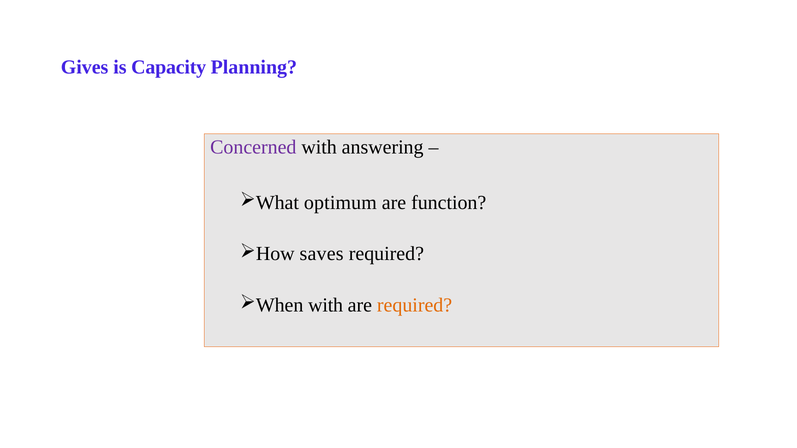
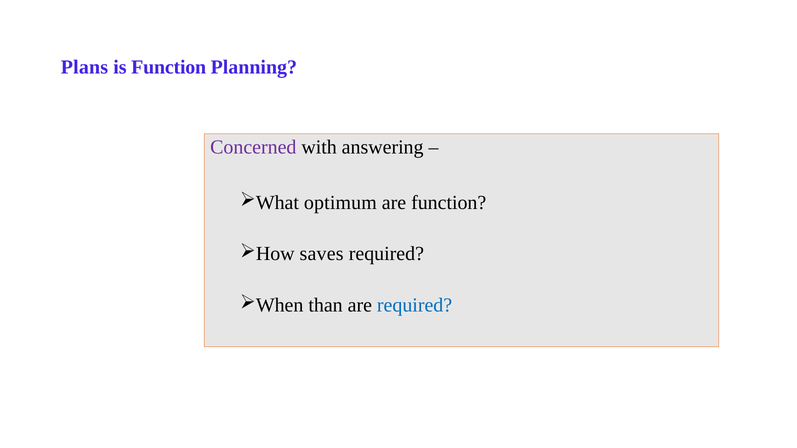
Gives: Gives -> Plans (84, 67)
is Capacity: Capacity -> Function (169, 67)
with: with -> than (326, 305)
required colour: orange -> blue (415, 305)
